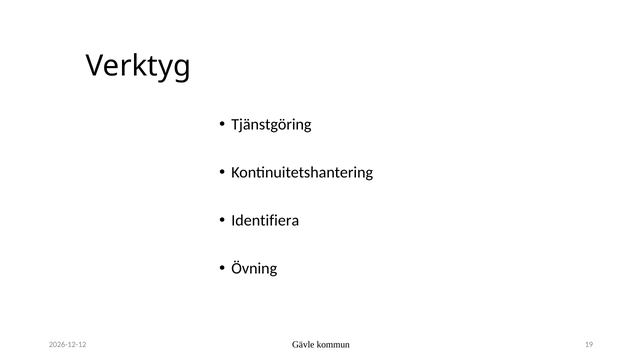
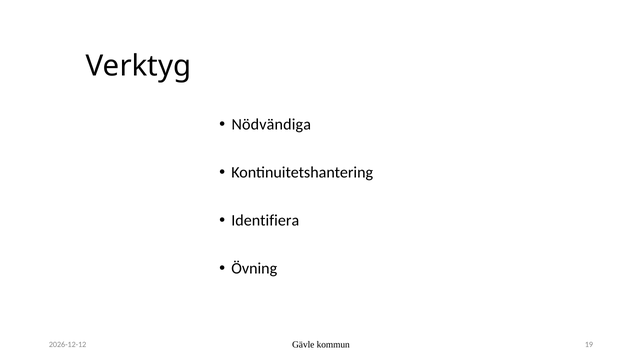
Tjänstgöring: Tjänstgöring -> Nödvändiga (271, 125)
